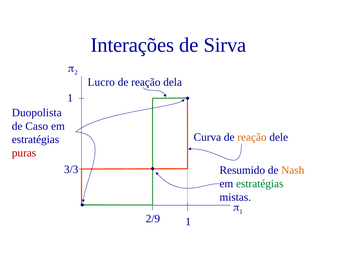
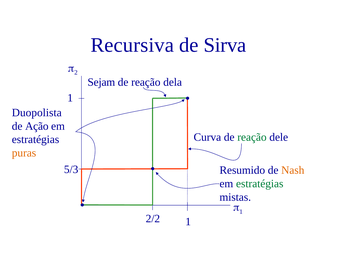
Interações: Interações -> Recursiva (132, 45)
Lucro: Lucro -> Sejam (101, 82)
Caso: Caso -> Ação (37, 126)
reação colour: orange -> green (252, 137)
puras colour: red -> orange (24, 153)
3/3: 3/3 -> 5/3 (71, 169)
2/9: 2/9 -> 2/2 (153, 219)
